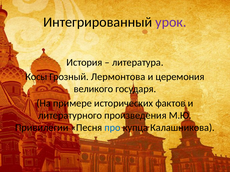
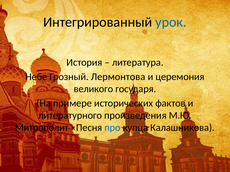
урок colour: purple -> blue (171, 22)
Косы: Косы -> Небе (36, 77)
Привилегии: Привилегии -> Митрополит (42, 128)
